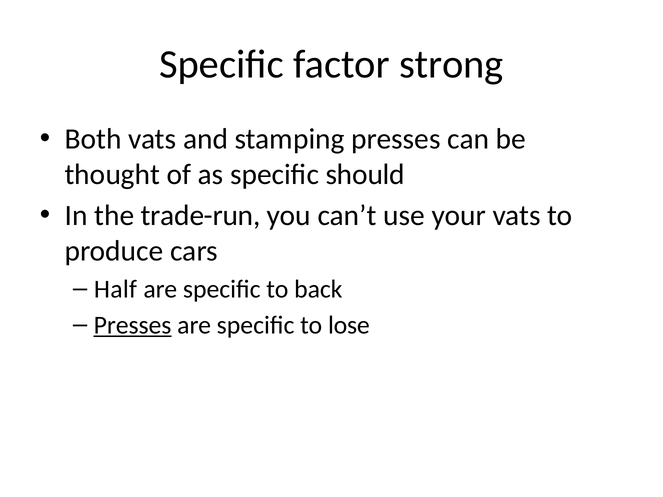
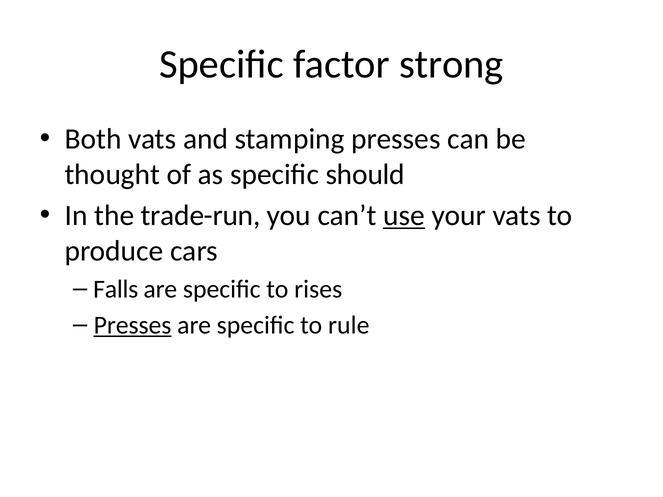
use underline: none -> present (404, 216)
Half: Half -> Falls (116, 289)
back: back -> rises (318, 289)
lose: lose -> rule (349, 325)
